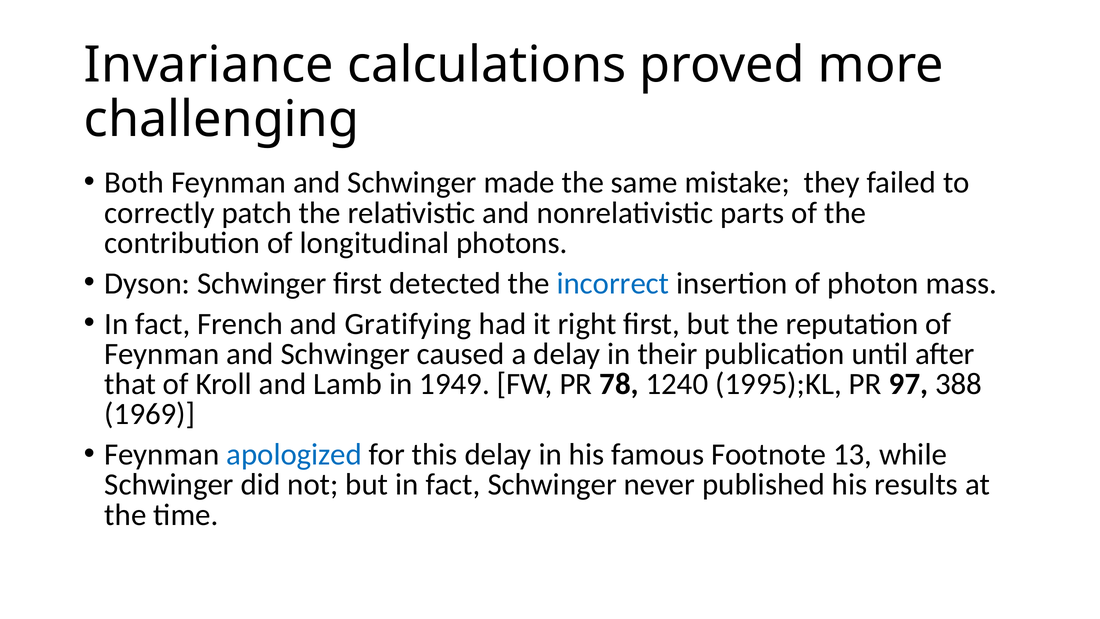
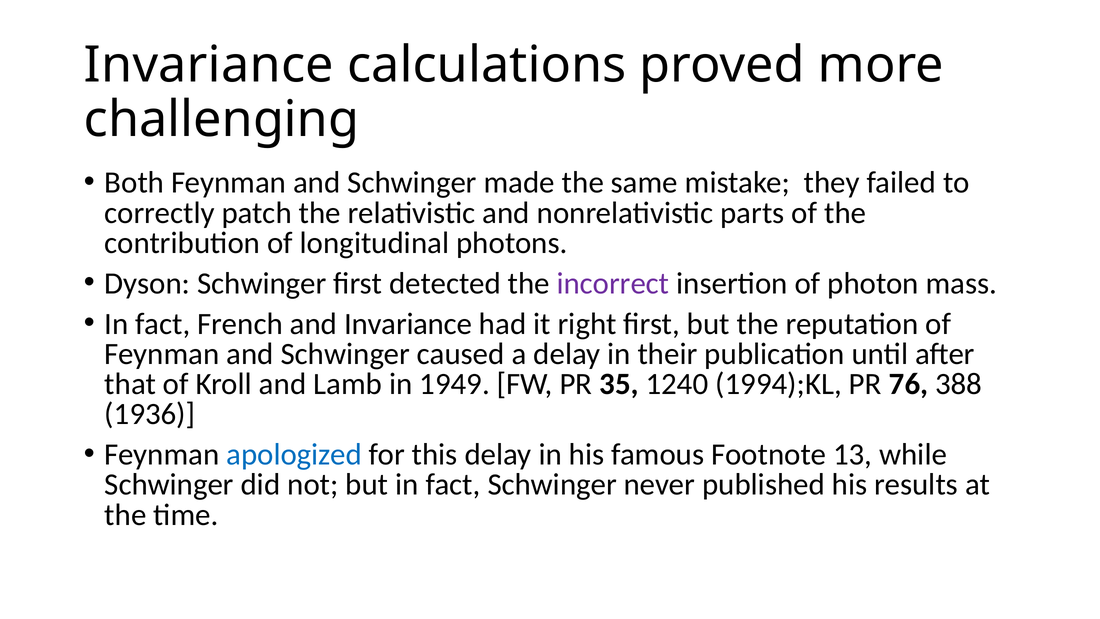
incorrect colour: blue -> purple (613, 283)
and Gratifying: Gratifying -> Invariance (408, 324)
78: 78 -> 35 (619, 384)
1995);KL: 1995);KL -> 1994);KL (779, 384)
97: 97 -> 76 (909, 384)
1969: 1969 -> 1936 (150, 414)
